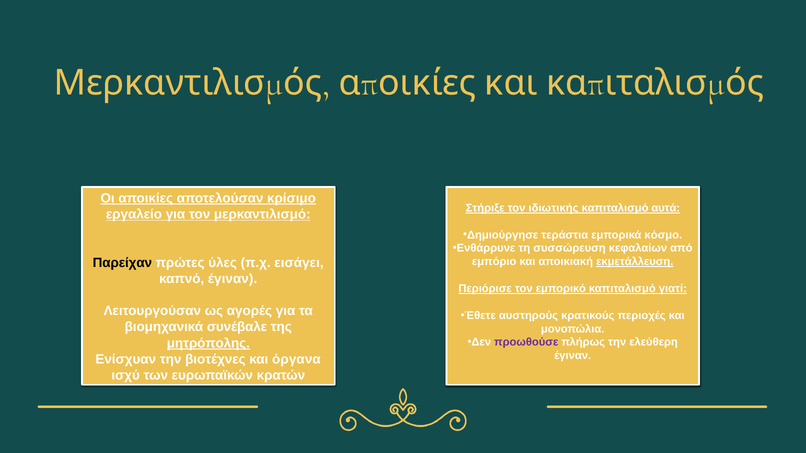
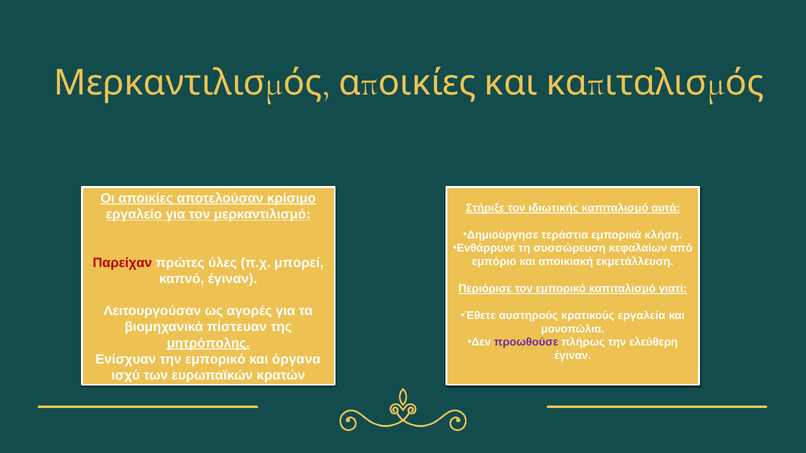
κόσμο: κόσμο -> κλήση (663, 235)
Παρείχαν colour: black -> red (122, 263)
εισάγει: εισάγει -> μπορεί (299, 263)
εκμετάλλευση underline: present -> none (635, 262)
περιοχές: περιοχές -> εργαλεία (642, 316)
συνέβαλε: συνέβαλε -> πίστευαν (237, 327)
την βιοτέχνες: βιοτέχνες -> εμπορικό (215, 360)
